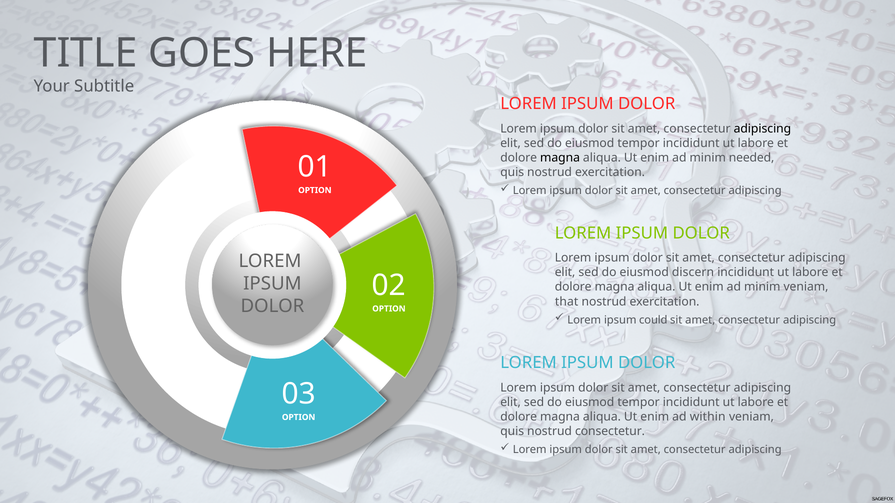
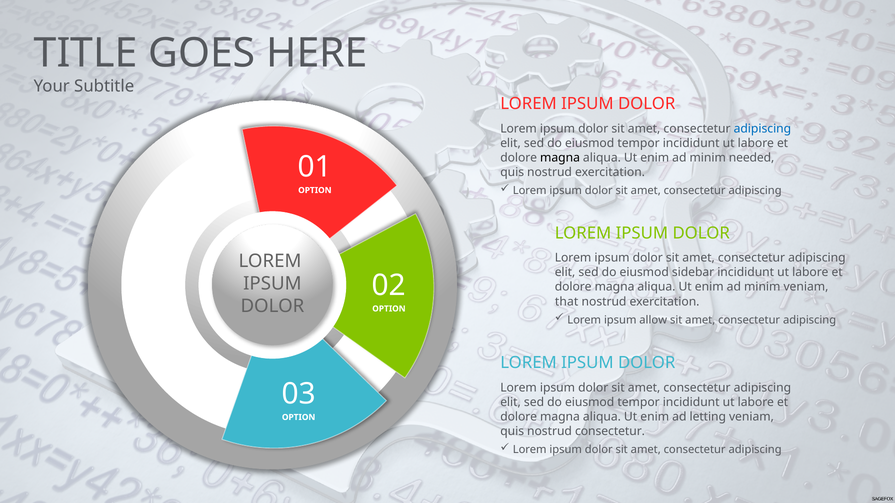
adipiscing colour: black -> blue (762, 129)
discern: discern -> sidebar (693, 273)
could: could -> allow (653, 320)
within: within -> letting (708, 417)
